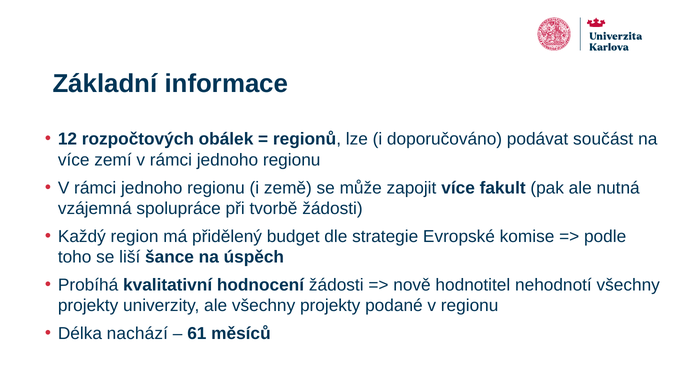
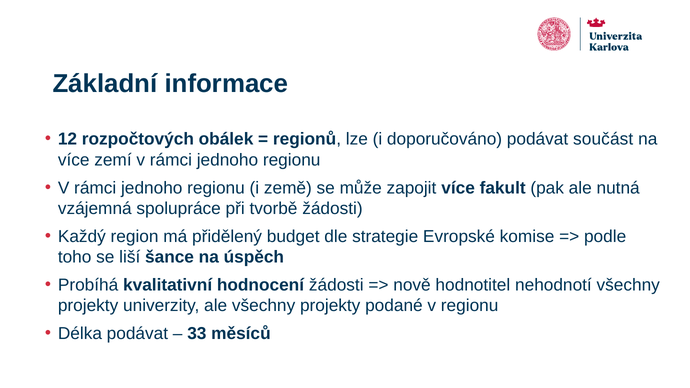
Délka nachází: nachází -> podávat (137, 334)
61: 61 -> 33 (197, 334)
